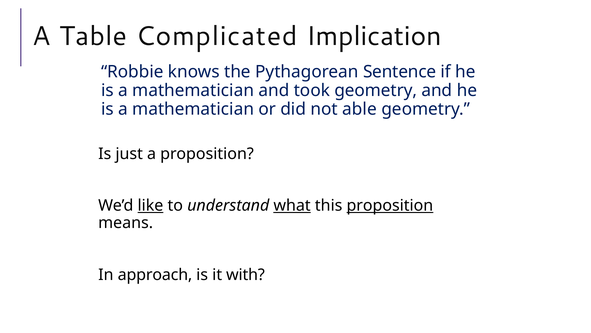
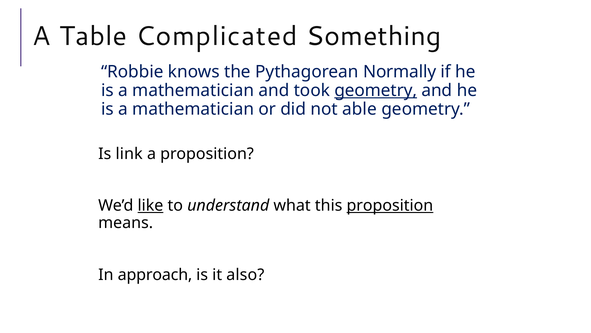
Implication: Implication -> Something (374, 36)
Sentence: Sentence -> Normally (400, 72)
geometry underline: none -> present (376, 90)
just: just -> link (129, 153)
what underline: present -> none (292, 205)
with: with -> also (245, 274)
